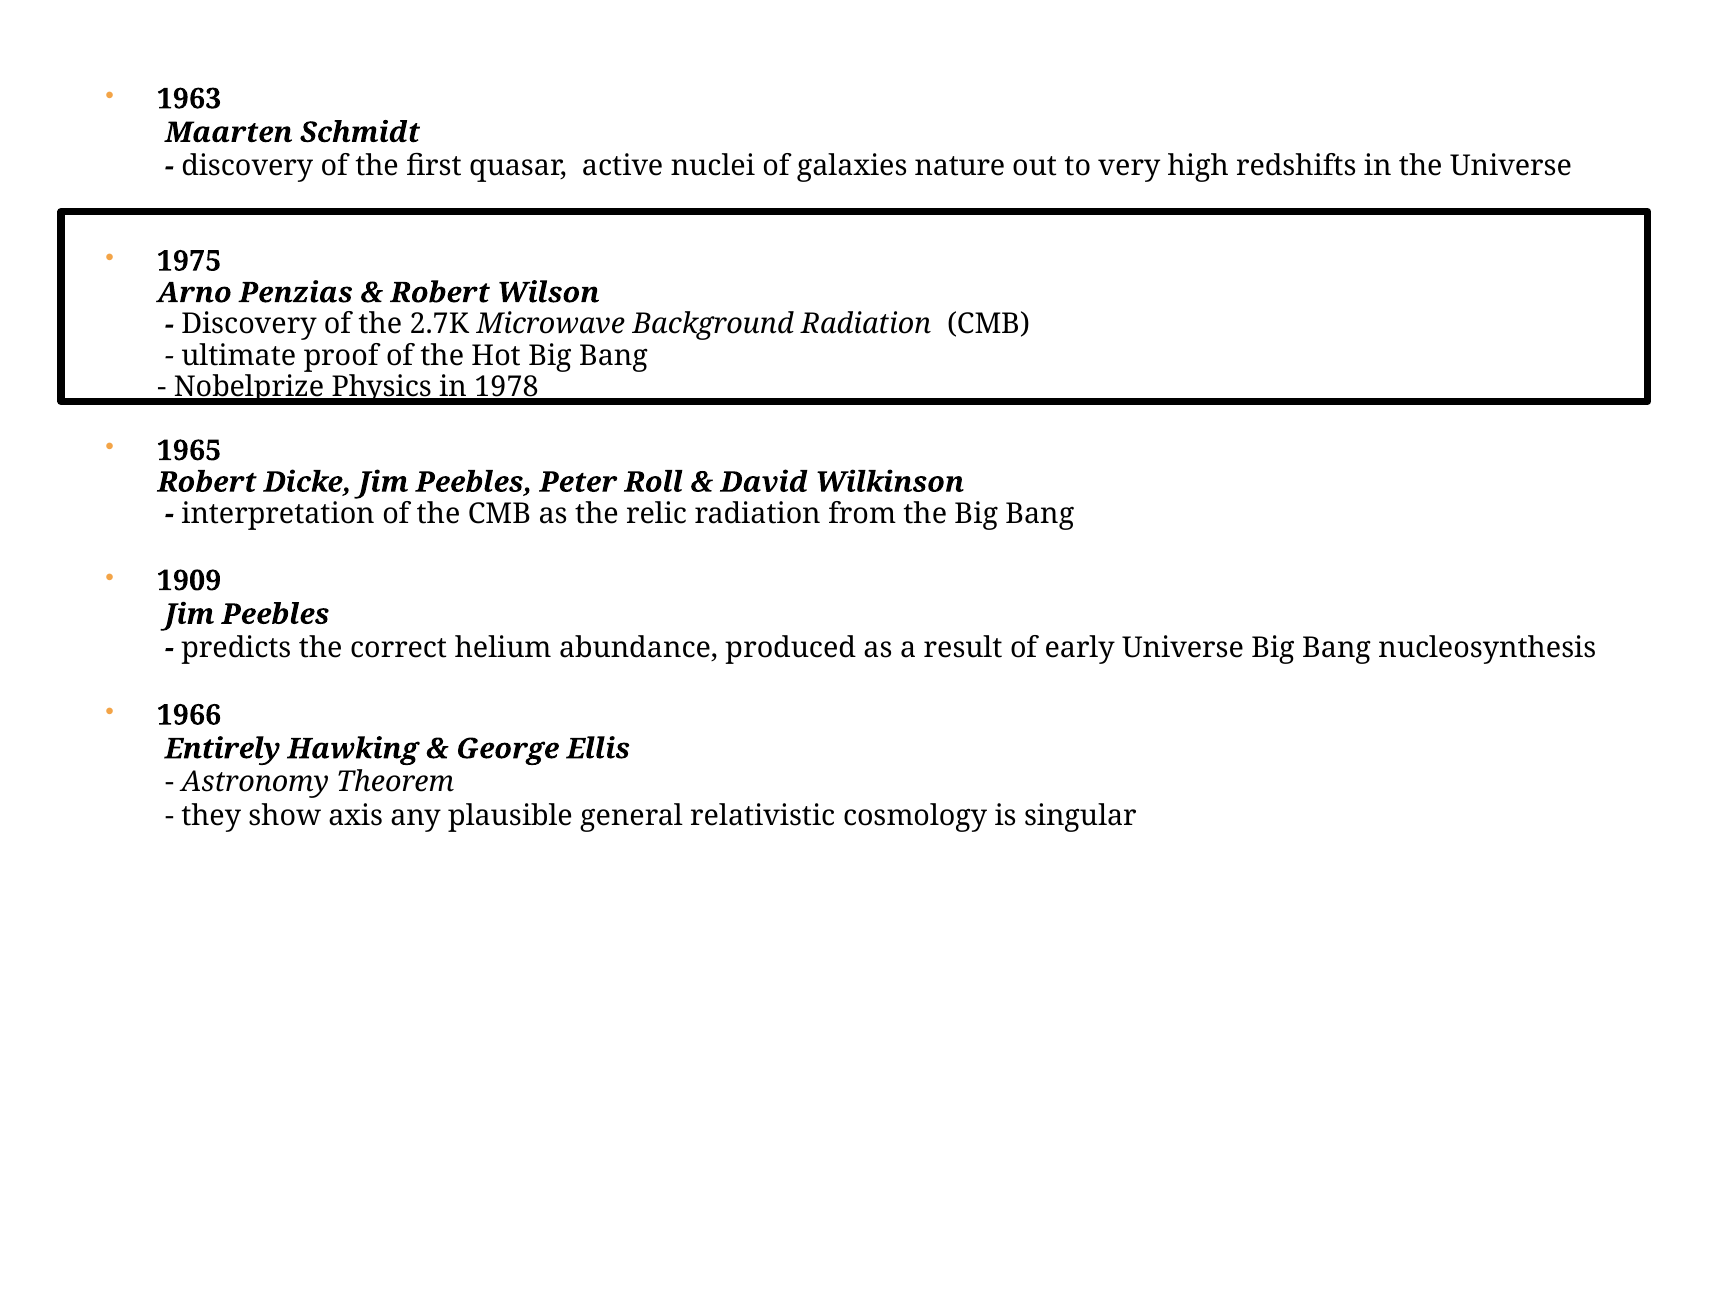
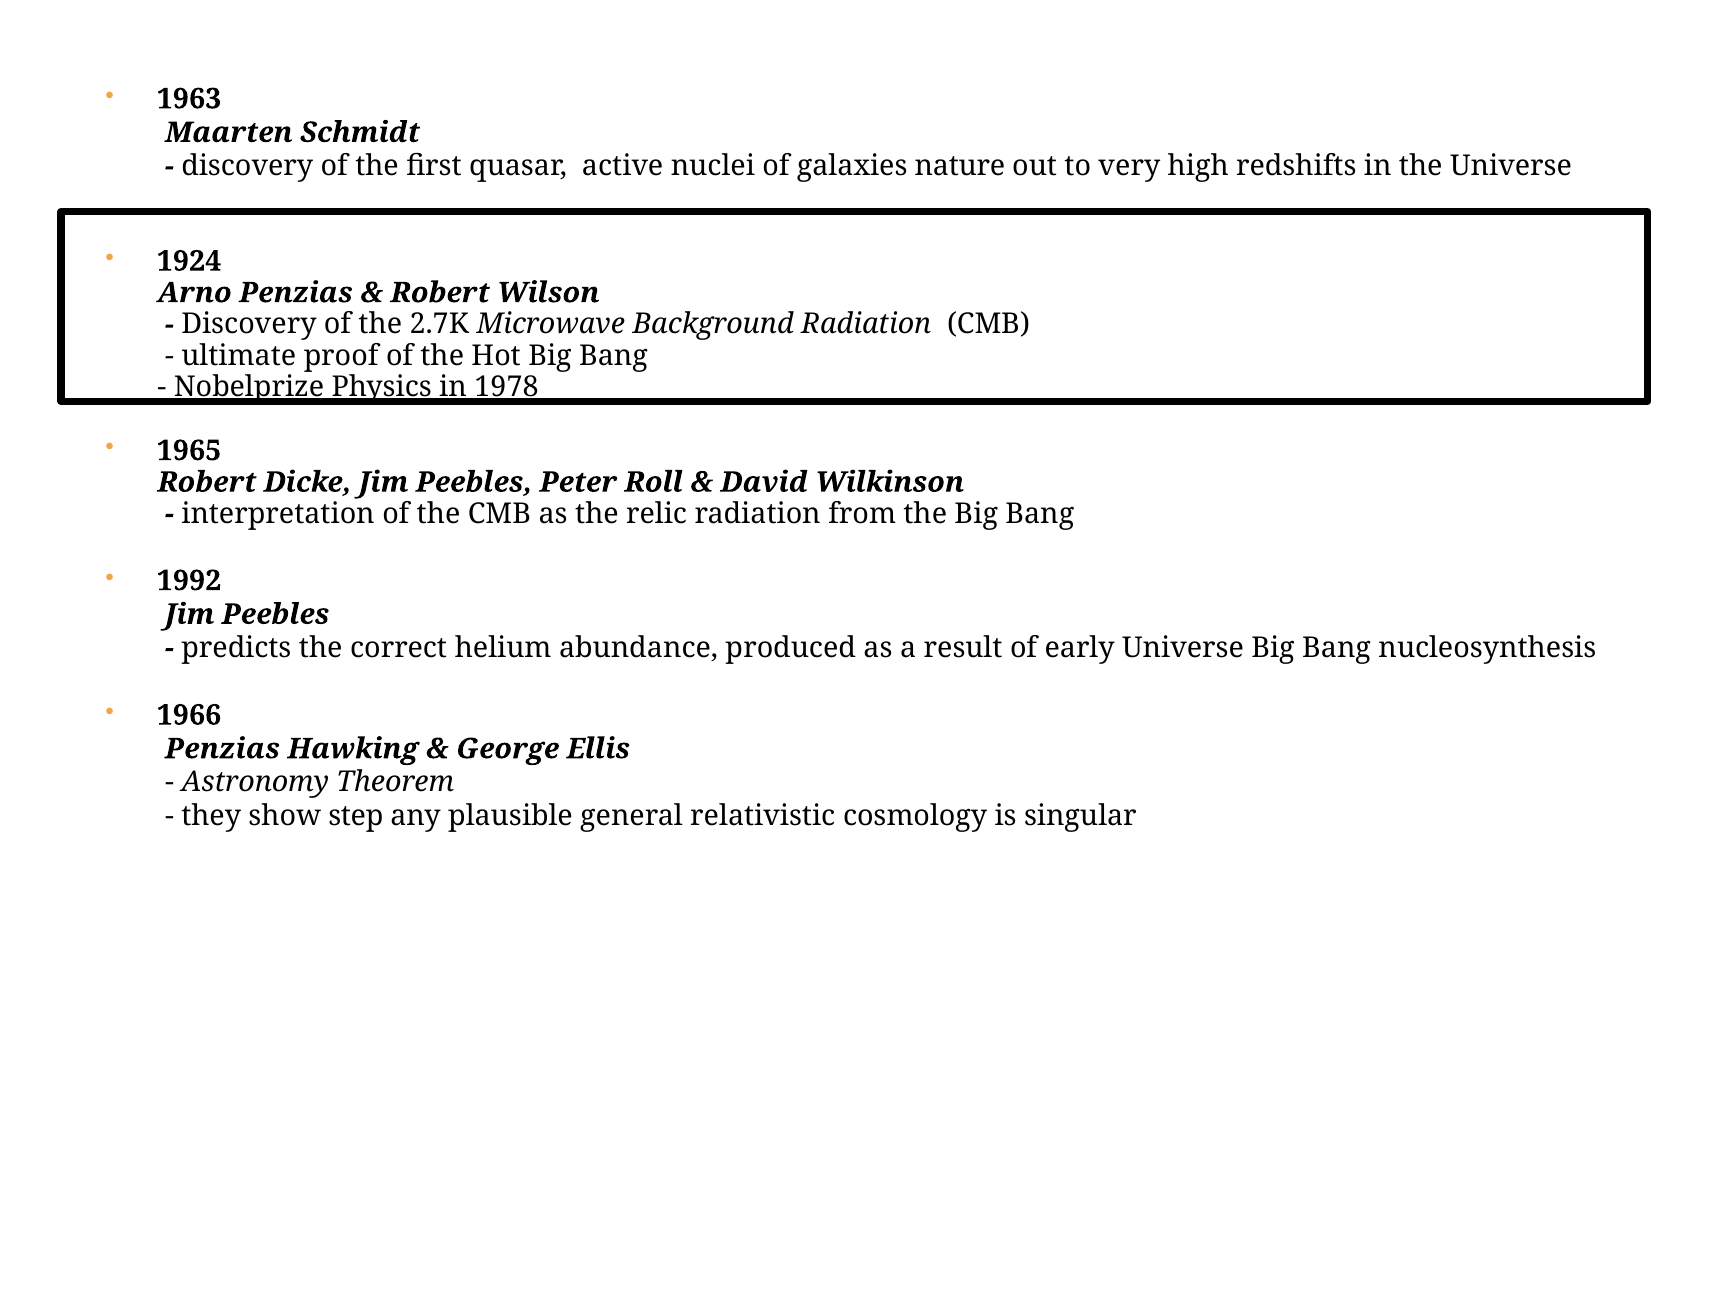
1975: 1975 -> 1924 (189, 261)
1909: 1909 -> 1992 (189, 581)
Entirely: Entirely -> Penzias (222, 749)
axis: axis -> step (356, 816)
